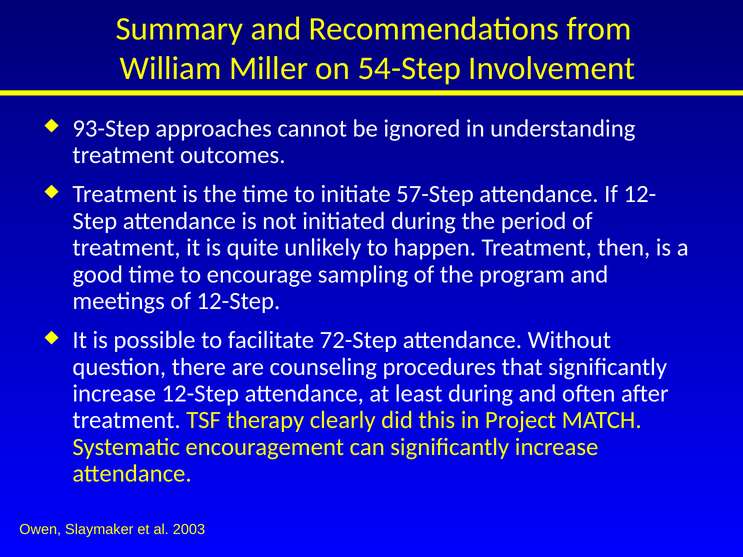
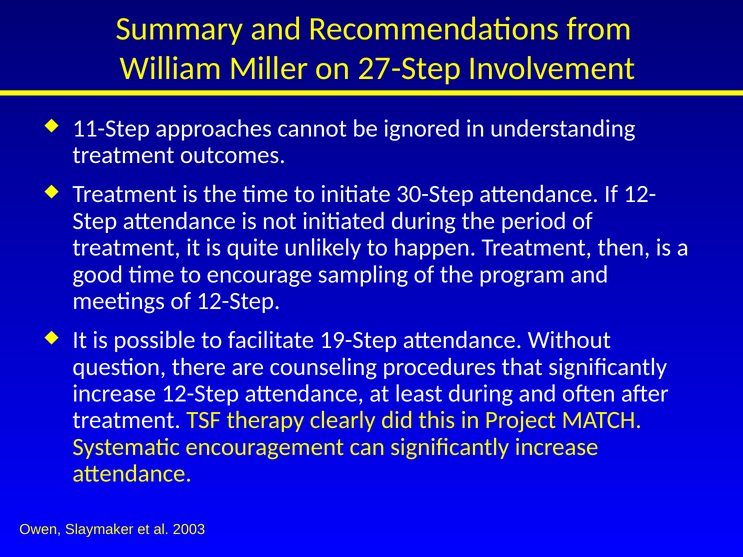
54-Step: 54-Step -> 27-Step (409, 69)
93-Step: 93-Step -> 11-Step (111, 128)
57-Step: 57-Step -> 30-Step (435, 194)
72-Step: 72-Step -> 19-Step (358, 340)
